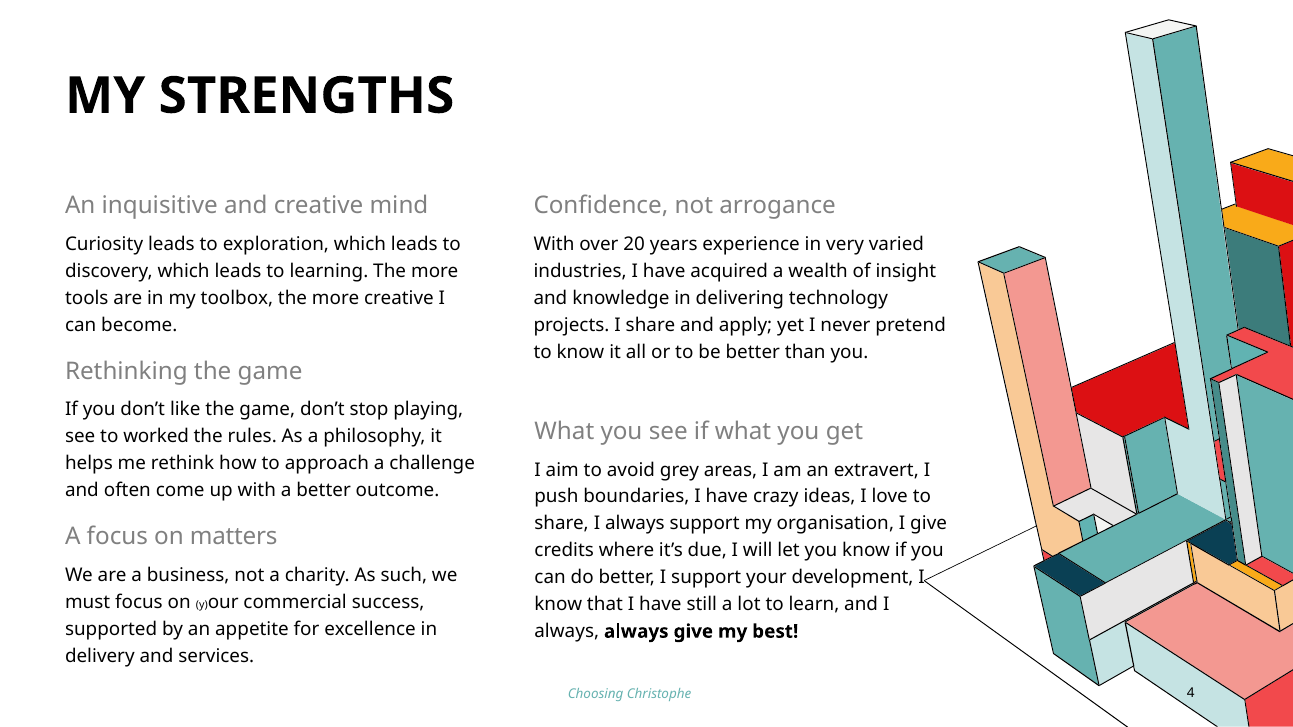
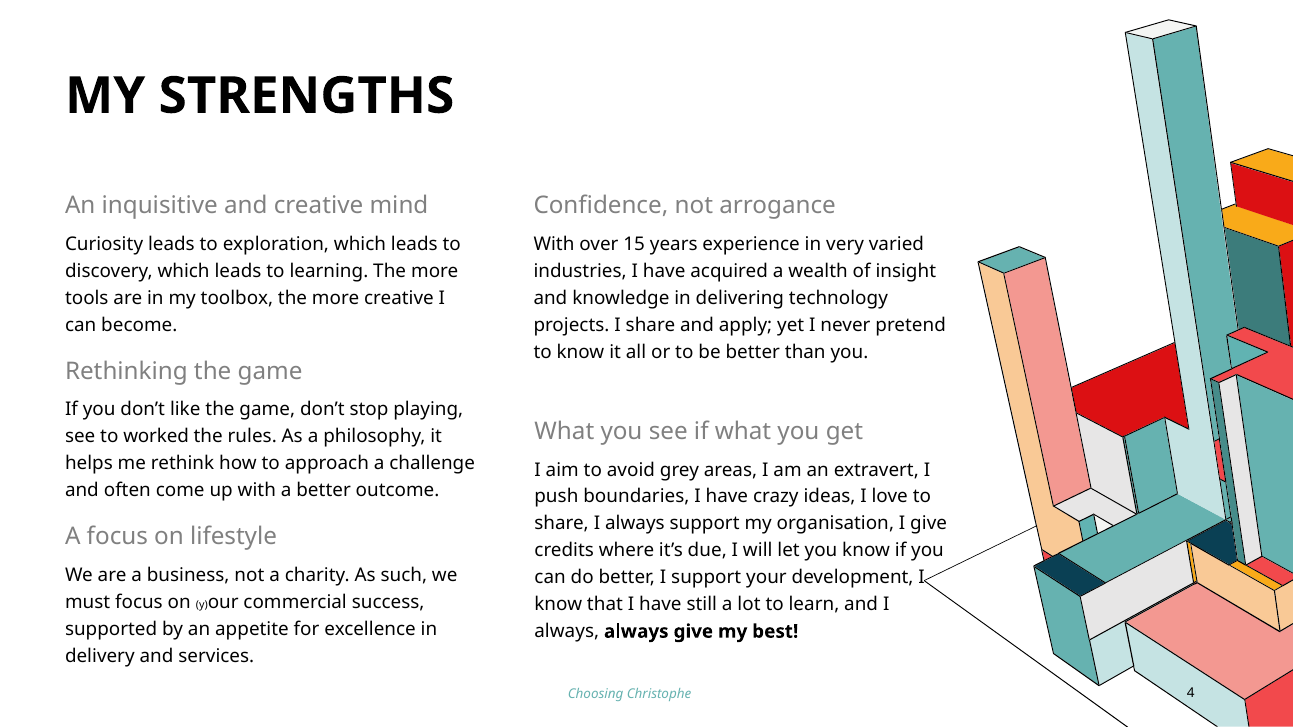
20: 20 -> 15 (634, 244)
matters: matters -> lifestyle (234, 537)
